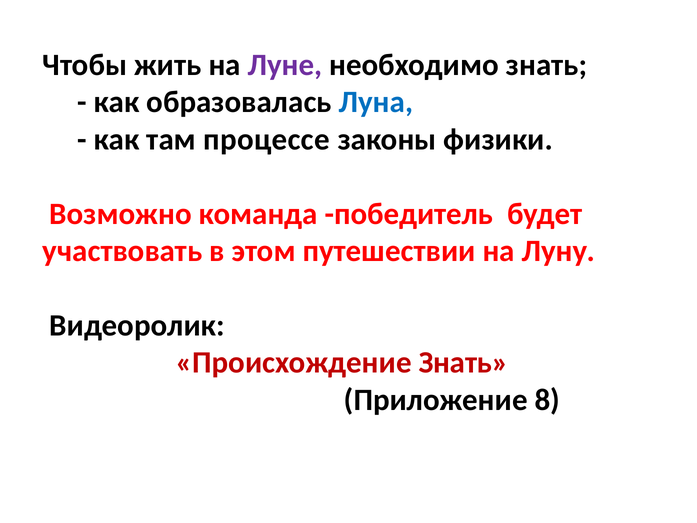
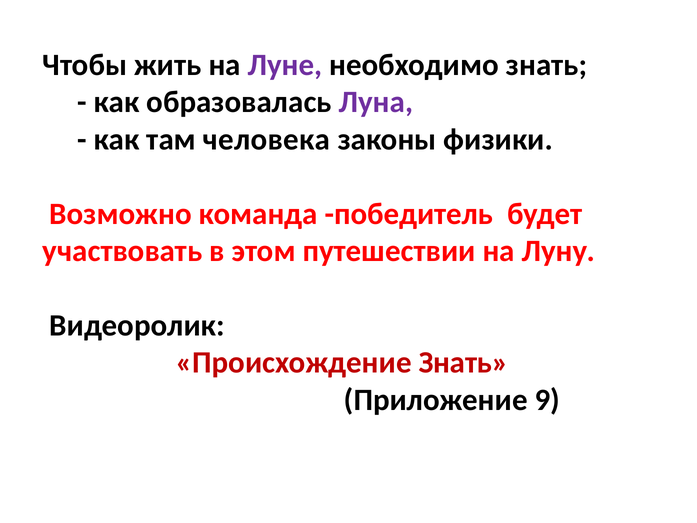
Луна colour: blue -> purple (376, 102)
процессе: процессе -> человека (267, 139)
8: 8 -> 9 (547, 400)
